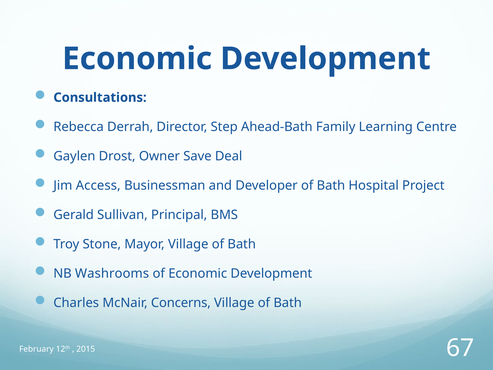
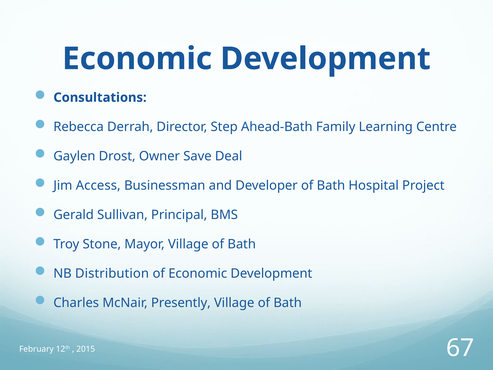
Washrooms: Washrooms -> Distribution (112, 273)
Concerns: Concerns -> Presently (181, 303)
